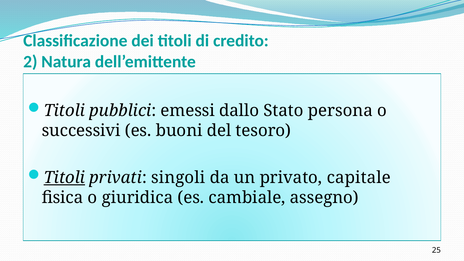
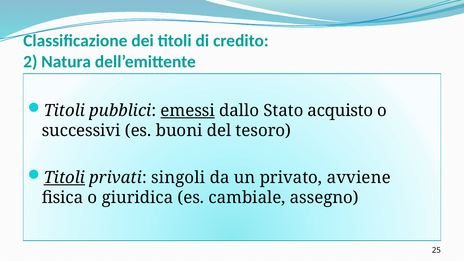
emessi underline: none -> present (188, 111)
persona: persona -> acquisto (340, 111)
capitale: capitale -> avviene (359, 178)
